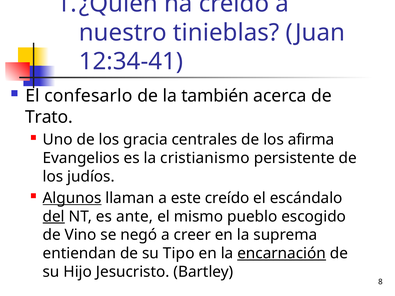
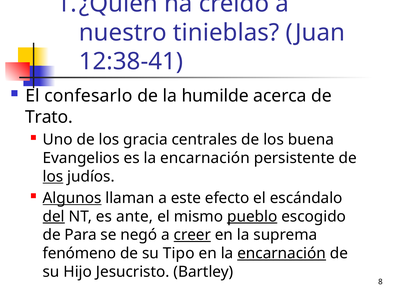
12:34-41: 12:34-41 -> 12:38-41 (131, 62)
también: también -> humilde (215, 96)
afirma: afirma -> buena (311, 140)
es la cristianismo: cristianismo -> encarnación (205, 158)
los underline: none -> present (53, 177)
este creído: creído -> efecto (227, 198)
pueblo underline: none -> present (252, 217)
Vino: Vino -> Para (81, 235)
creer underline: none -> present (192, 235)
entiendan: entiendan -> fenómeno (79, 254)
